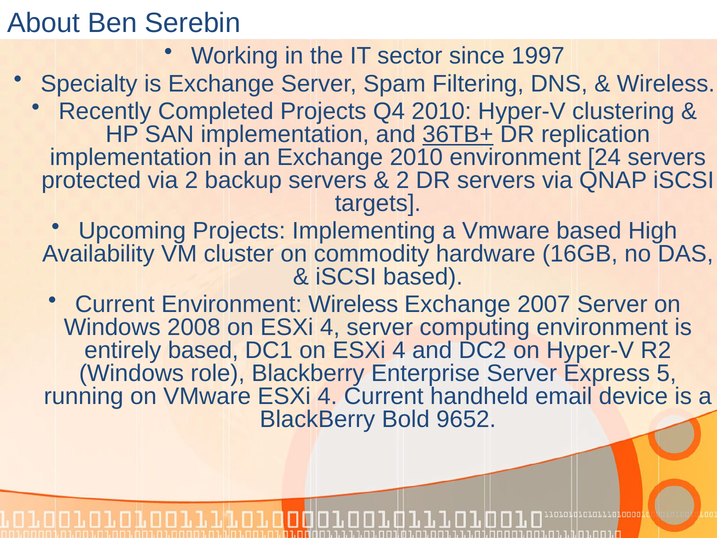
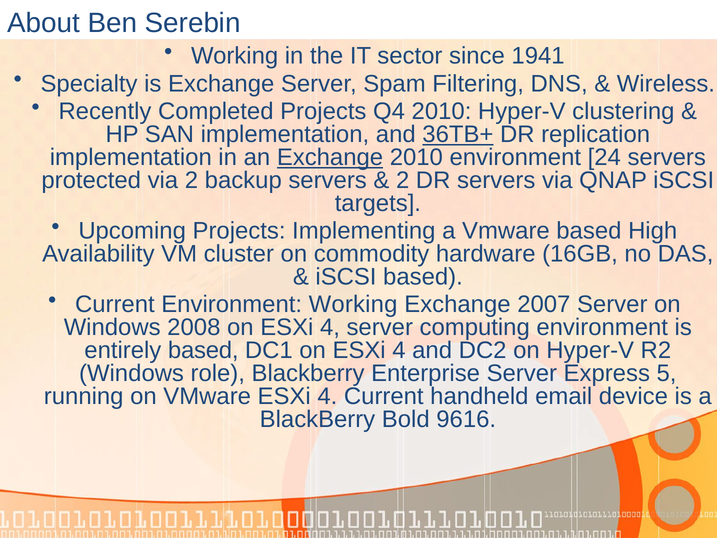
1997: 1997 -> 1941 (538, 56)
Exchange underline: none -> present (330, 157)
Environment Wireless: Wireless -> Working (353, 304)
9652: 9652 -> 9616 (466, 419)
